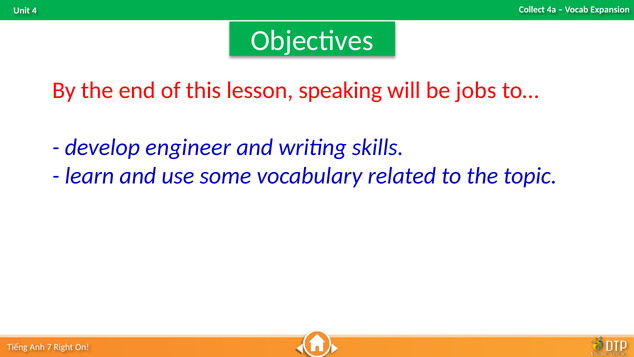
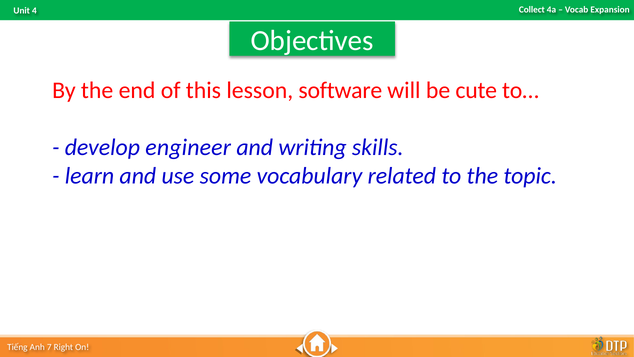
speaking: speaking -> software (340, 90)
jobs: jobs -> cute (476, 90)
